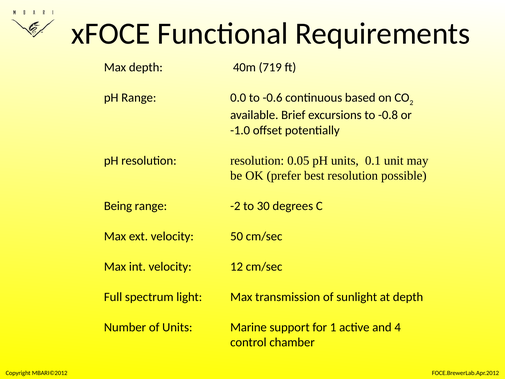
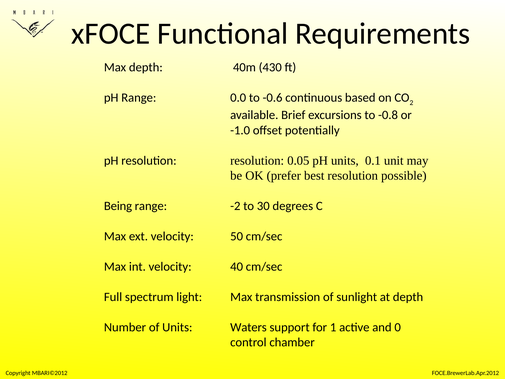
719: 719 -> 430 (270, 67)
12: 12 -> 40 (237, 266)
Marine: Marine -> Waters (248, 327)
4: 4 -> 0 (398, 327)
